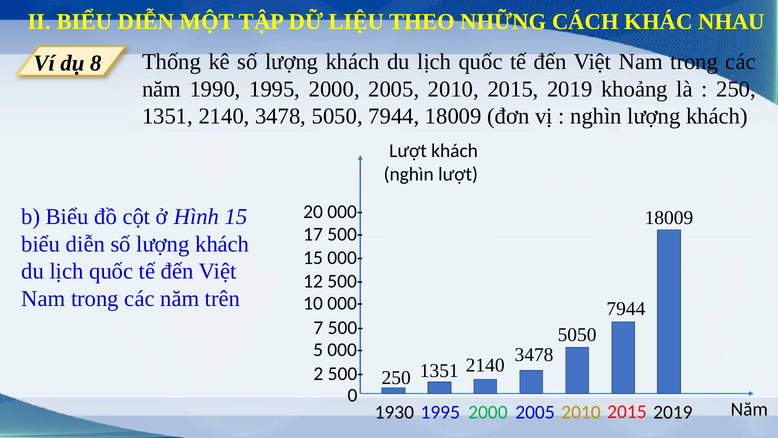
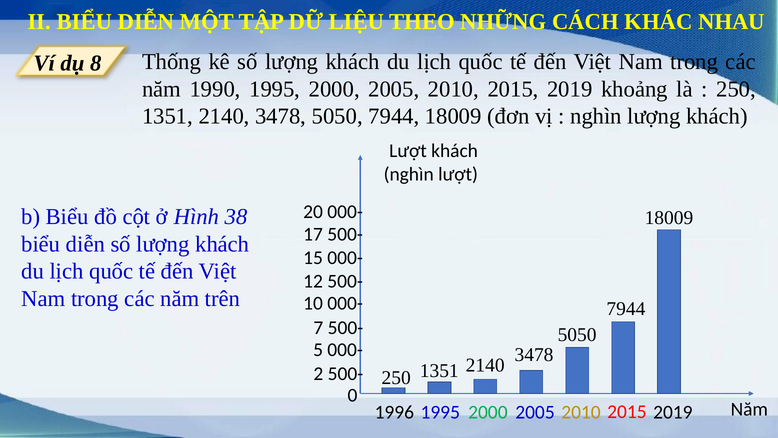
Hình 15: 15 -> 38 (236, 217)
1930: 1930 -> 1996 (394, 412)
